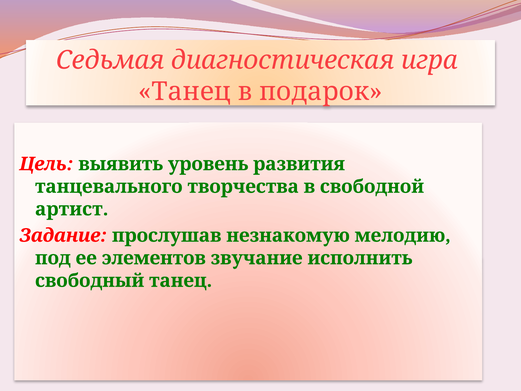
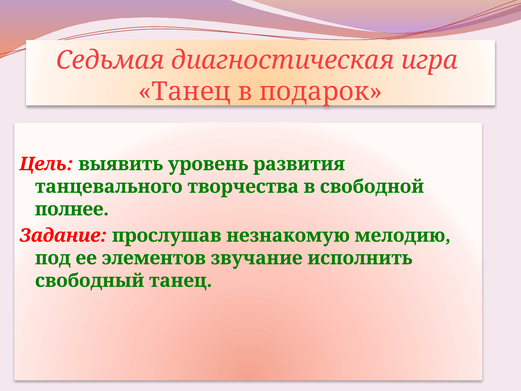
артист: артист -> полнее (72, 209)
